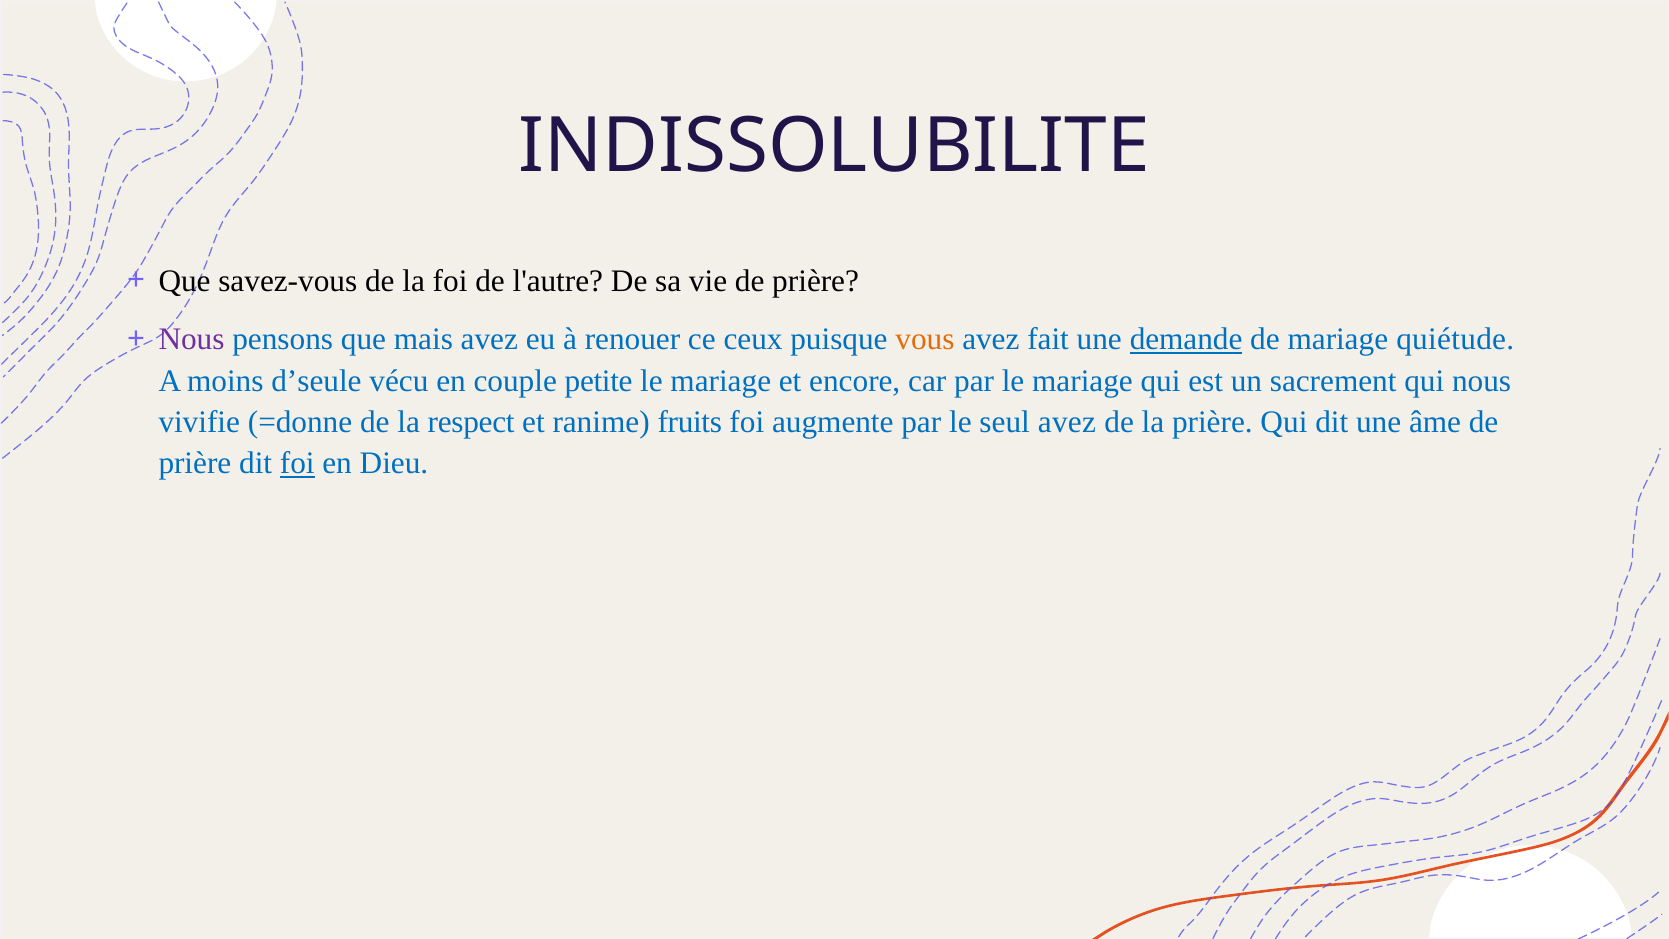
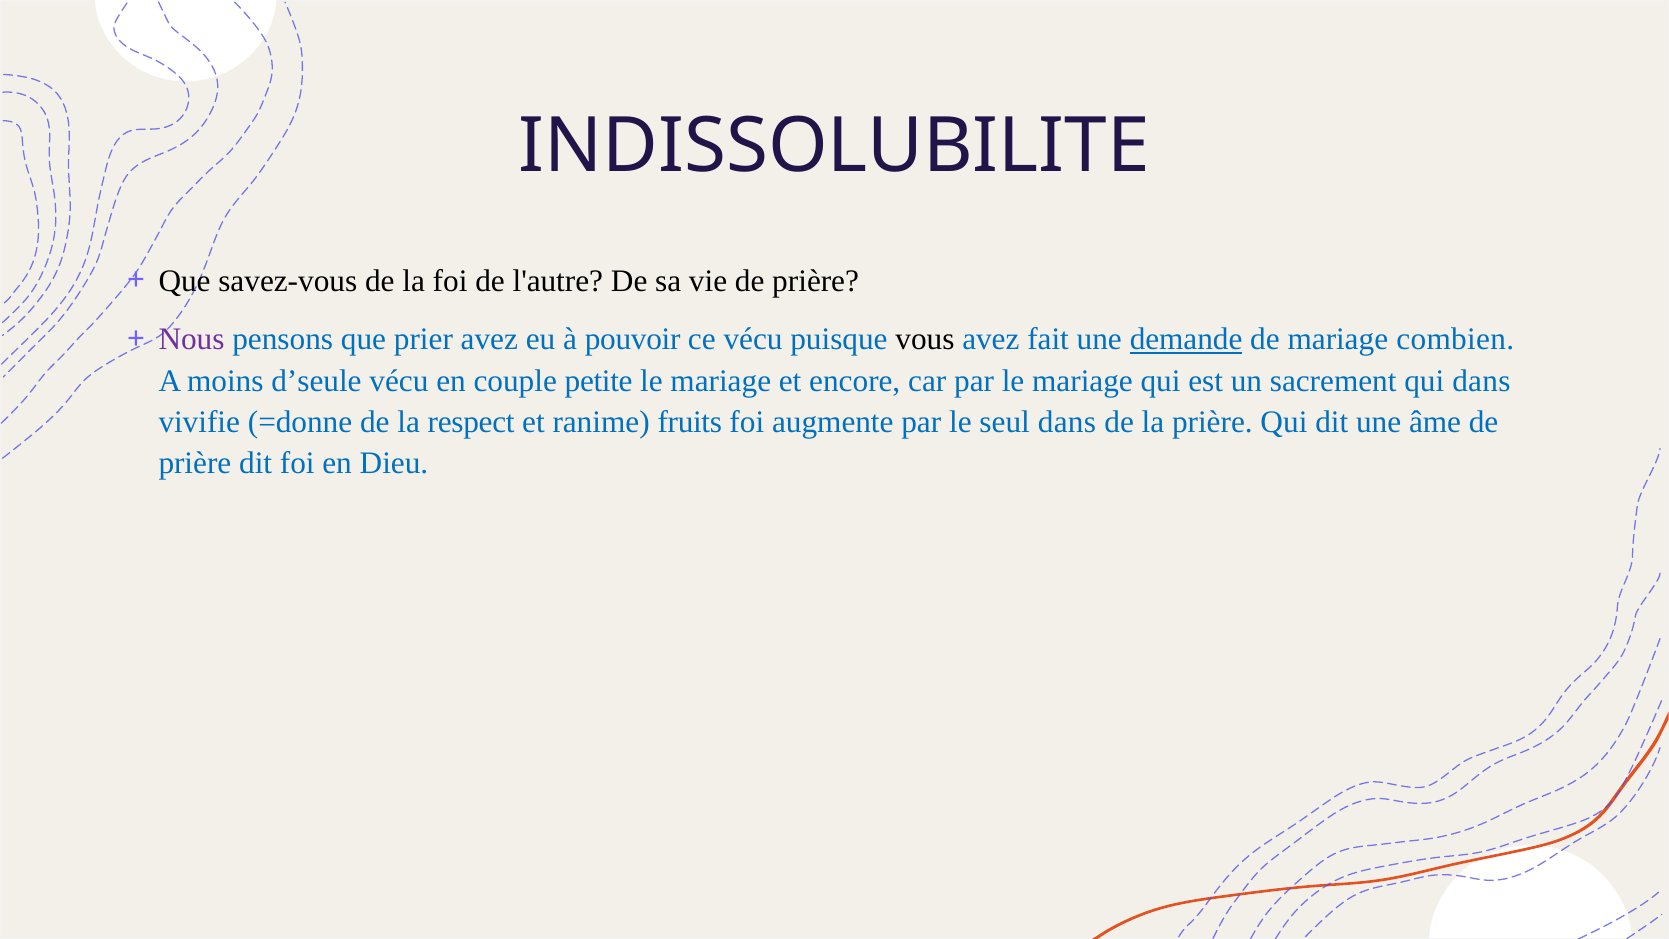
mais: mais -> prier (423, 340)
renouer: renouer -> pouvoir (633, 340)
ce ceux: ceux -> vécu (753, 340)
vous colour: orange -> black (925, 340)
quiétude: quiétude -> combien (1455, 340)
qui nous: nous -> dans (1481, 381)
seul avez: avez -> dans (1067, 422)
foi underline: present -> none (297, 463)
